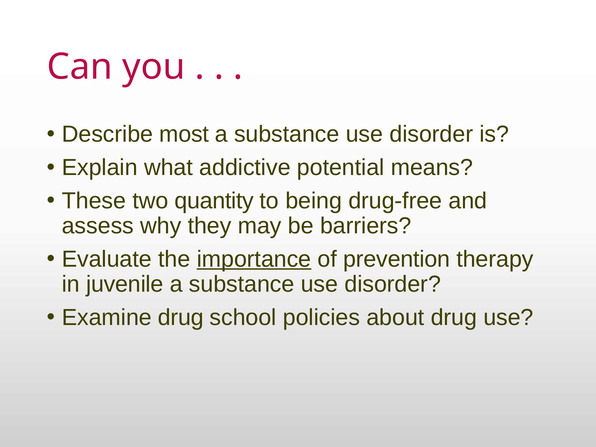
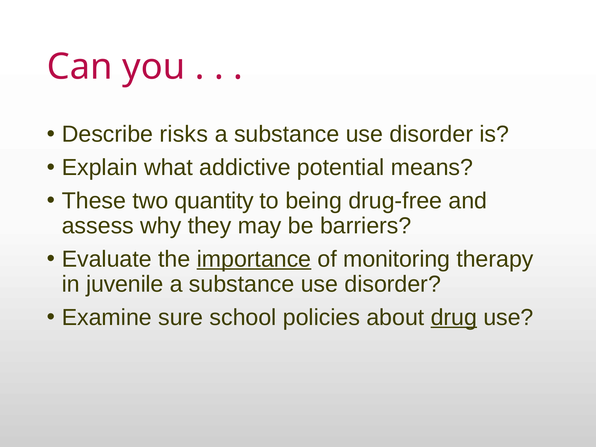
most: most -> risks (184, 134)
prevention: prevention -> monitoring (397, 259)
Examine drug: drug -> sure (181, 317)
drug underline: none -> present (454, 317)
